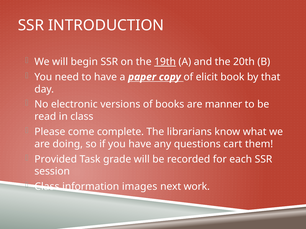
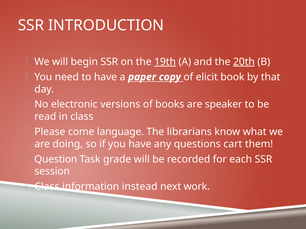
20th underline: none -> present (244, 62)
manner: manner -> speaker (224, 105)
complete: complete -> language (120, 132)
Provided: Provided -> Question (56, 159)
images: images -> instead (140, 187)
